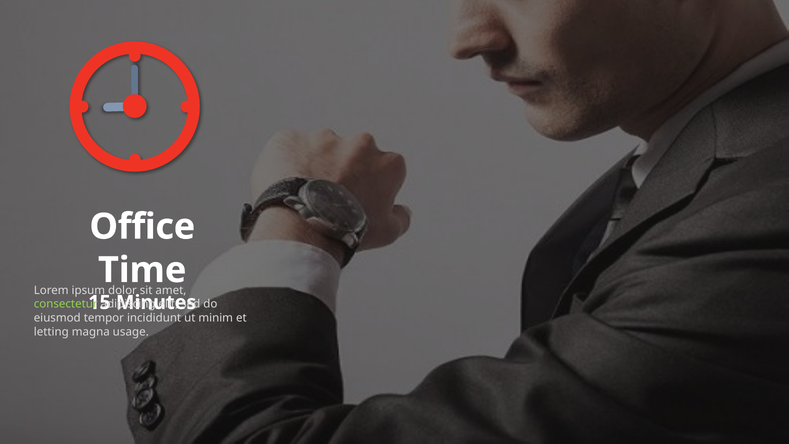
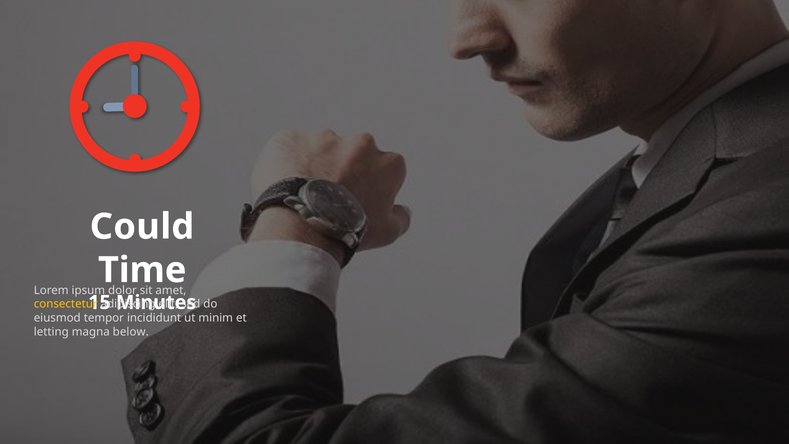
Office: Office -> Could (142, 227)
consectetur colour: light green -> yellow (66, 304)
usage: usage -> below (131, 332)
